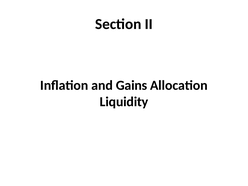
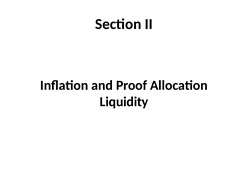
Gains: Gains -> Proof (132, 85)
